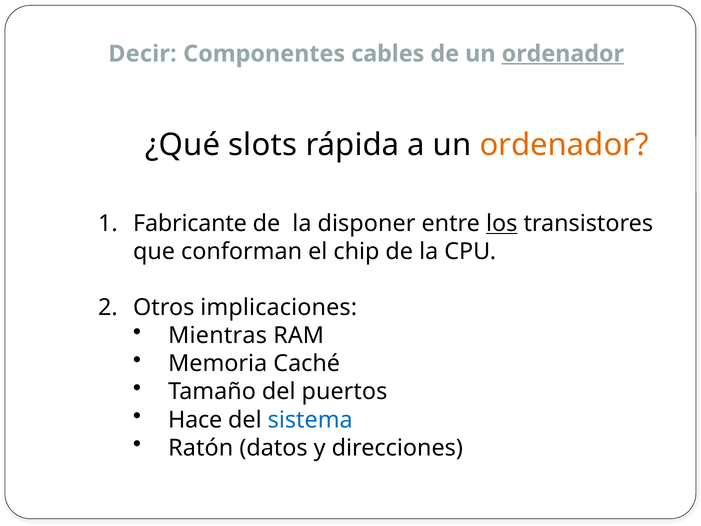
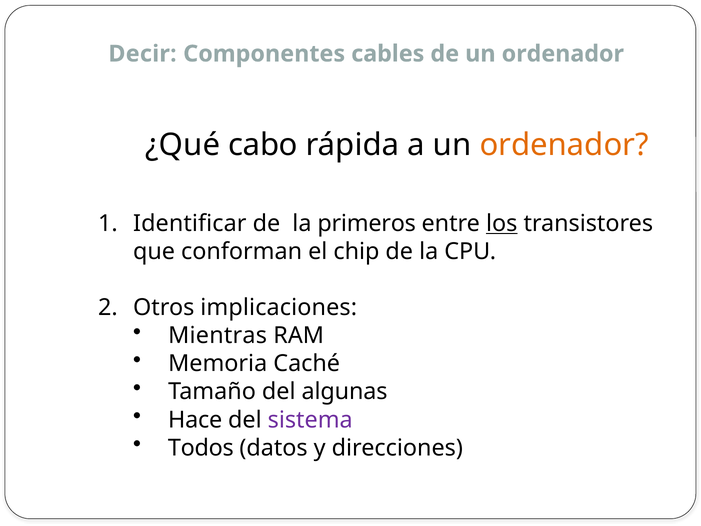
ordenador underline: present -> none (563, 54)
slots: slots -> cabo (263, 145)
Fabricante: Fabricante -> Identificar (190, 223)
disponer: disponer -> primeros (367, 223)
puertos: puertos -> algunas (345, 392)
sistema colour: blue -> purple (310, 420)
Ratón: Ratón -> Todos (201, 448)
